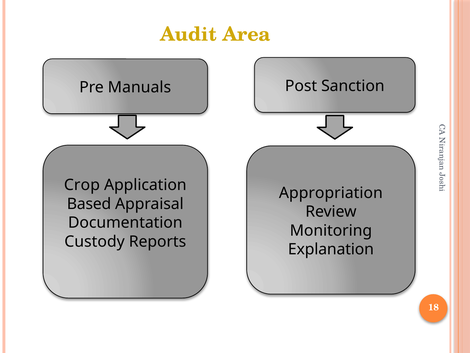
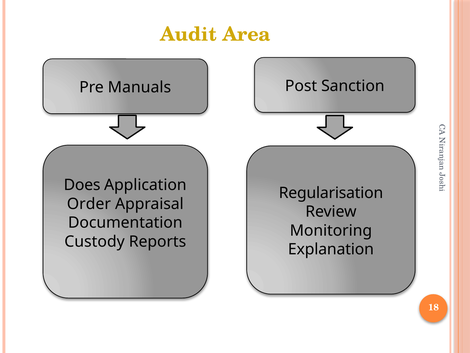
Crop: Crop -> Does (82, 185)
Appropriation: Appropriation -> Regularisation (331, 193)
Based: Based -> Order (89, 204)
